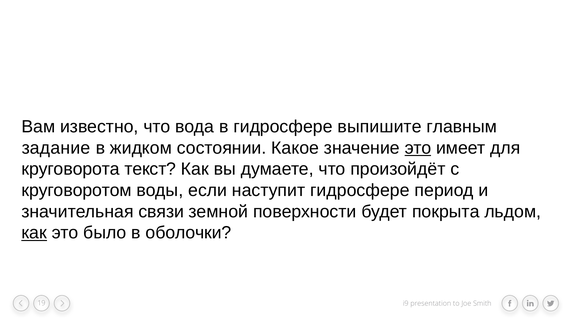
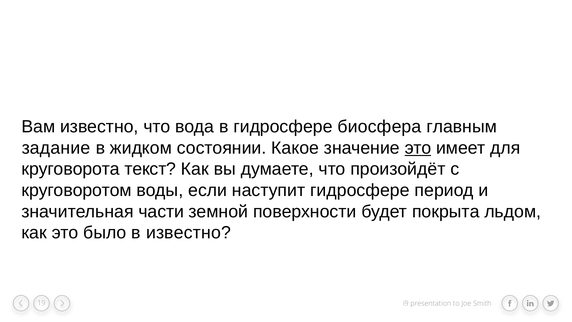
выпишите: выпишите -> биосфера (380, 127)
связи: связи -> части (161, 211)
как underline: present -> none (34, 233)
в оболочки: оболочки -> известно (188, 233)
